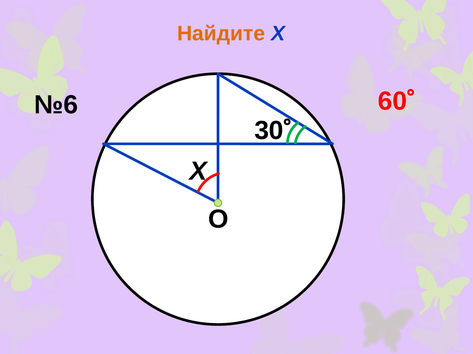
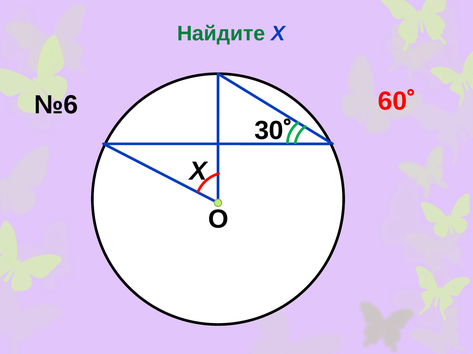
Найдите colour: orange -> green (221, 34)
